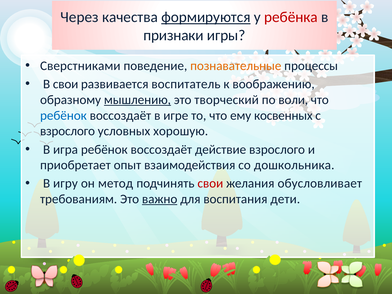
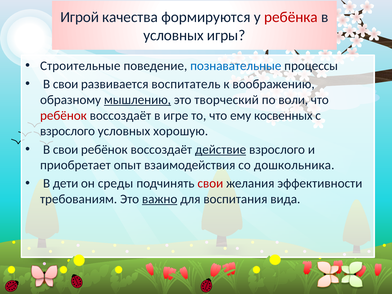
Через: Через -> Игрой (80, 17)
формируются underline: present -> none (206, 17)
признаки: признаки -> условных (173, 35)
Сверстниками: Сверстниками -> Строительные (80, 66)
познавательные colour: orange -> blue (236, 66)
ребёнок colour: blue -> red (63, 115)
игра: игра -> свои (66, 149)
действие underline: none -> present (221, 149)
игру: игру -> дети (66, 183)
метод: метод -> среды (116, 183)
обусловливает: обусловливает -> эффективности (320, 183)
дети: дети -> вида (285, 199)
